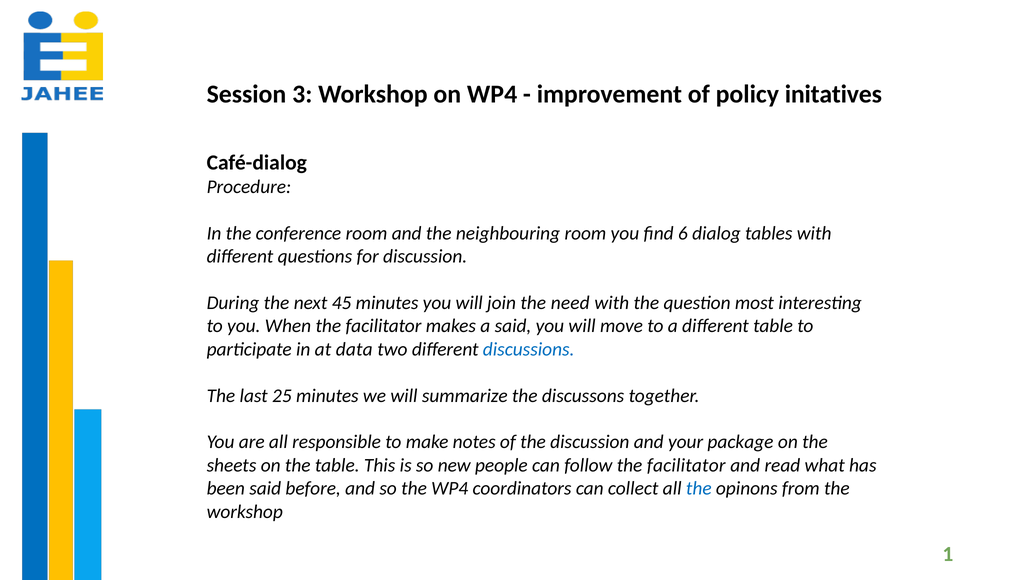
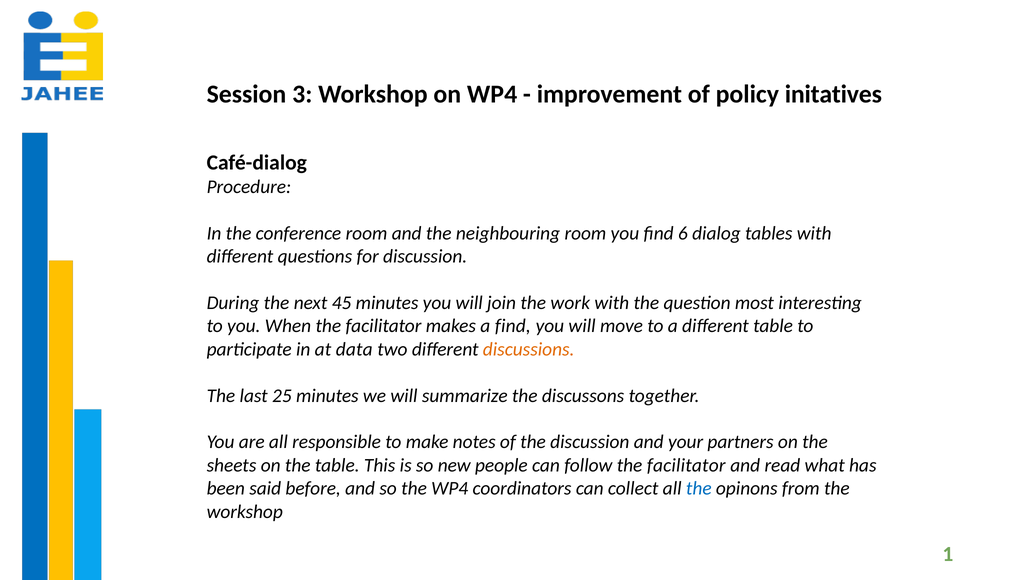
need: need -> work (570, 303)
a said: said -> find (513, 326)
discussions colour: blue -> orange (529, 350)
package: package -> partners (740, 442)
